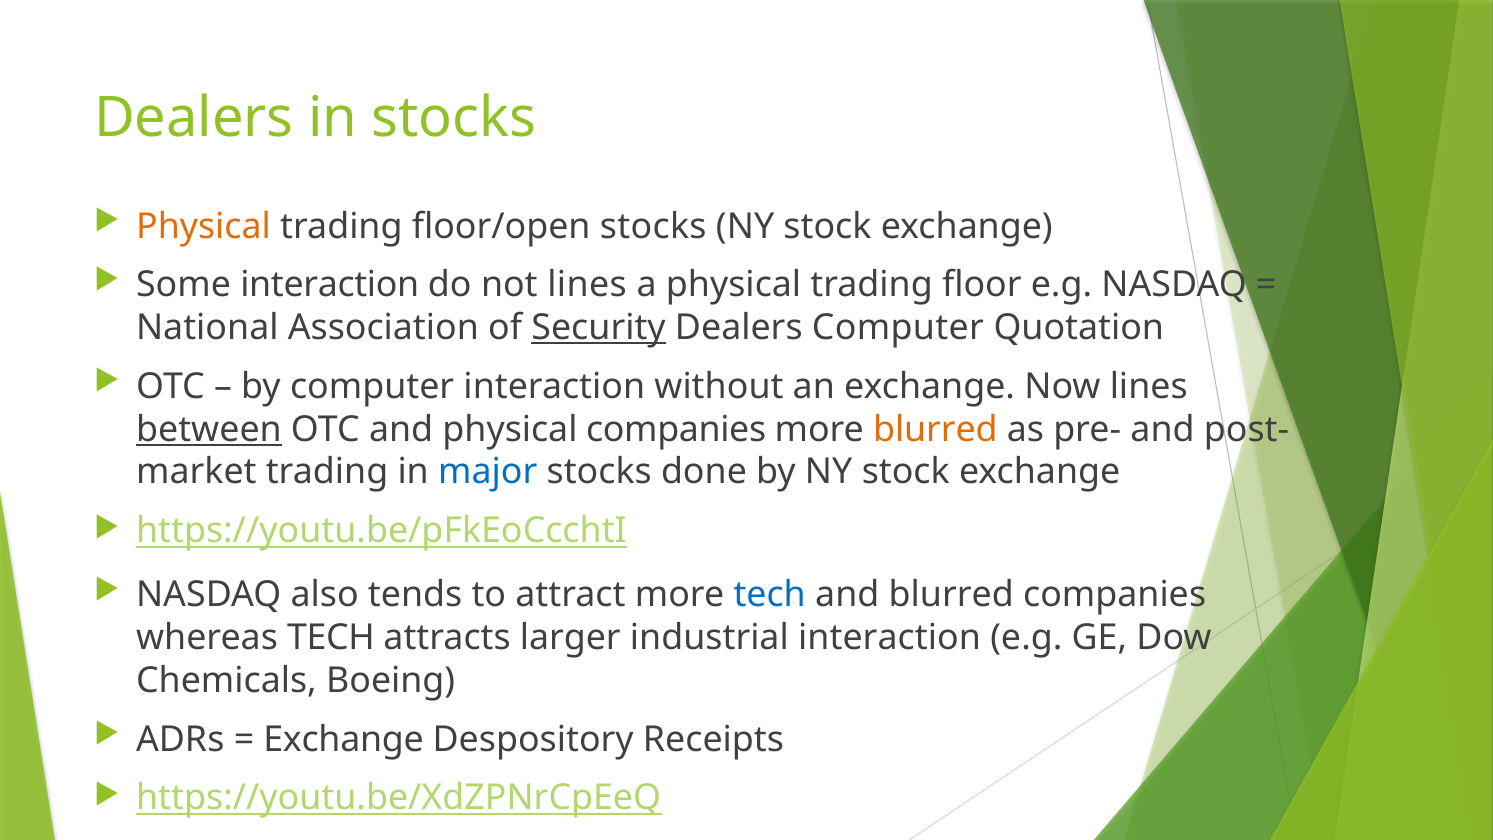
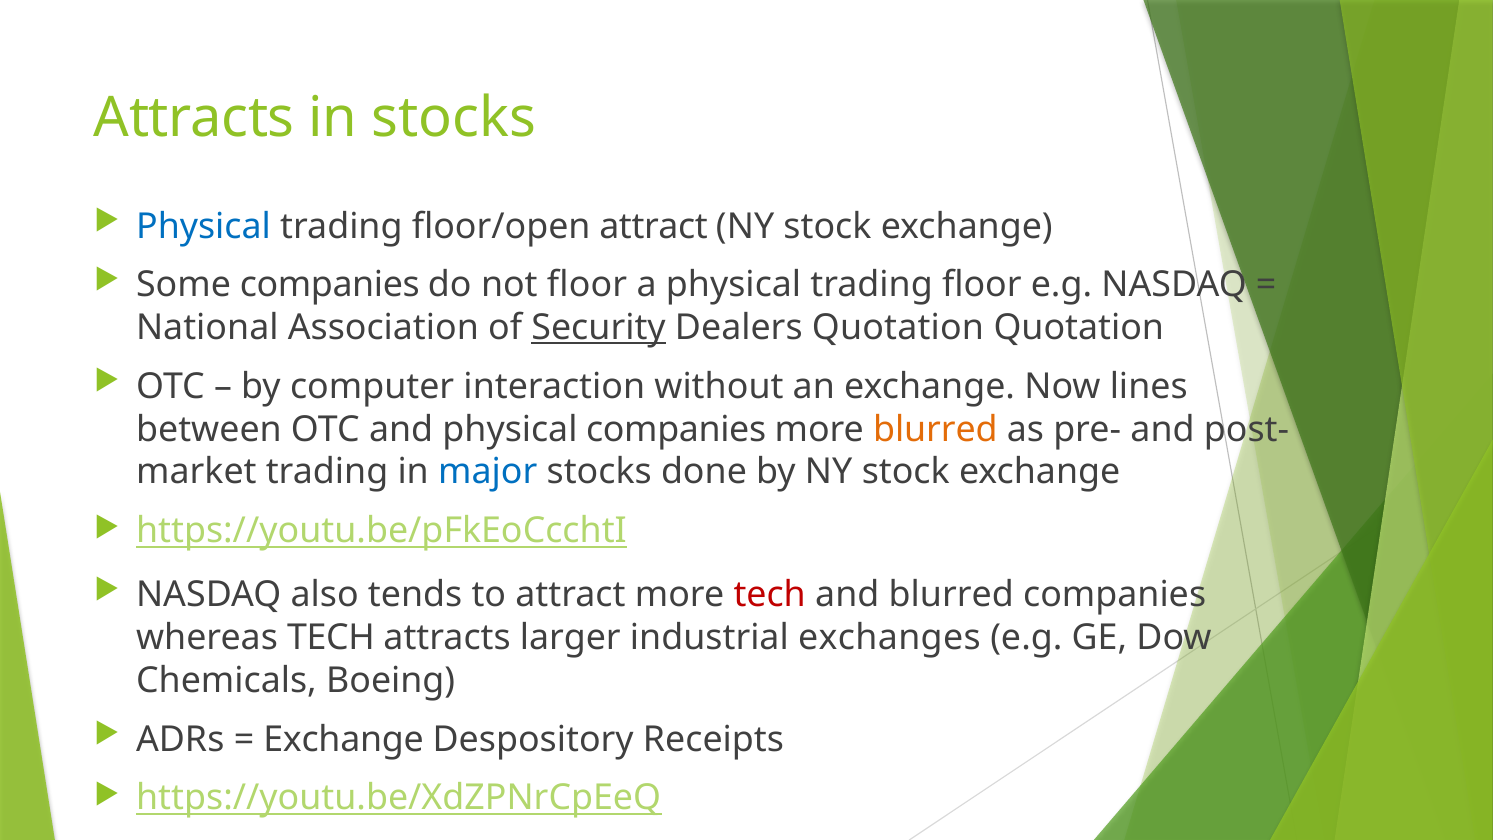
Dealers: Dealers -> Attracts (194, 118)
Physical colour: orange -> blue (204, 226)
floor/open stocks: stocks -> attract (654, 226)
Some interaction: interaction -> companies (330, 285)
not lines: lines -> floor (587, 285)
Dealers Computer: Computer -> Quotation (898, 328)
between underline: present -> none (209, 429)
tech colour: blue -> red (770, 595)
industrial interaction: interaction -> exchanges (889, 638)
